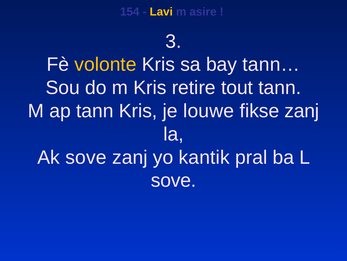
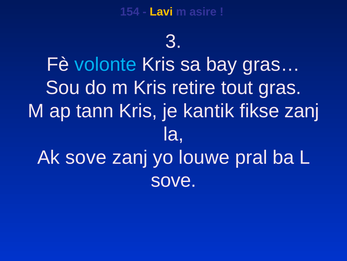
volonte colour: yellow -> light blue (106, 64)
tann…: tann… -> gras… (271, 64)
tout tann: tann -> gras (280, 88)
louwe: louwe -> kantik (209, 111)
kantik: kantik -> louwe (204, 157)
